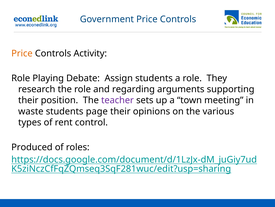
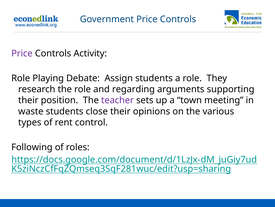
Price colour: orange -> purple (22, 53)
page: page -> close (97, 111)
Produced: Produced -> Following (32, 147)
